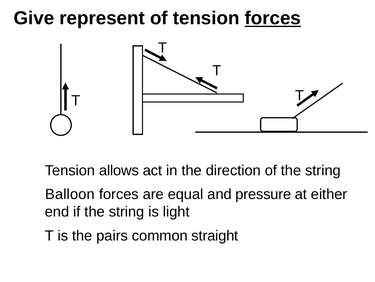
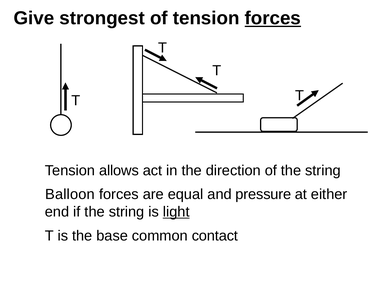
represent: represent -> strongest (102, 18)
light underline: none -> present (176, 211)
pairs: pairs -> base (112, 235)
straight: straight -> contact (215, 235)
